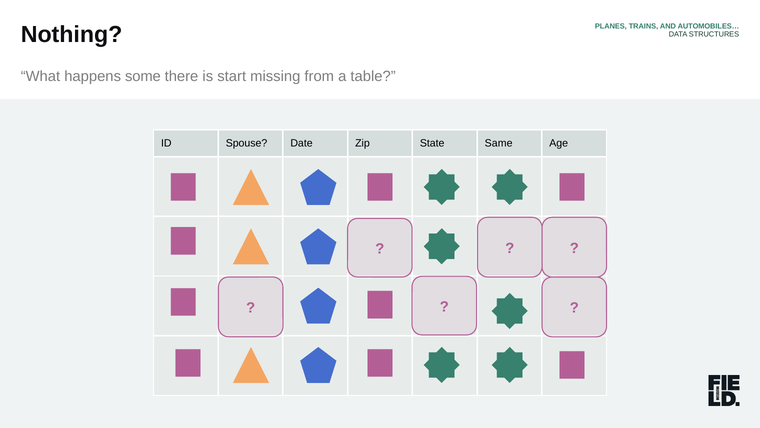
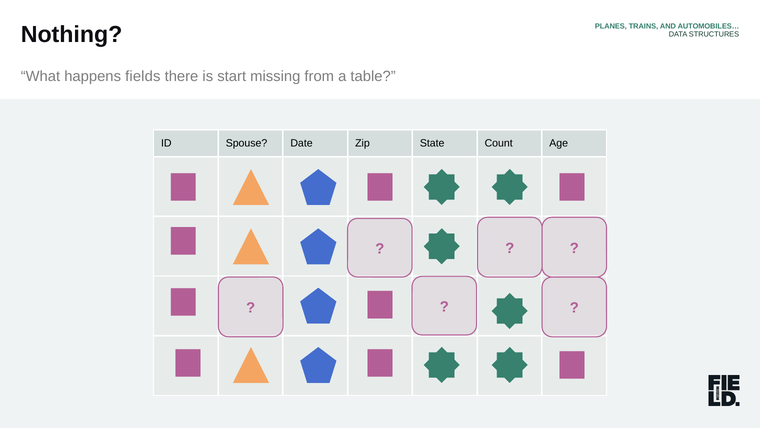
some: some -> fields (143, 76)
Same: Same -> Count (499, 143)
